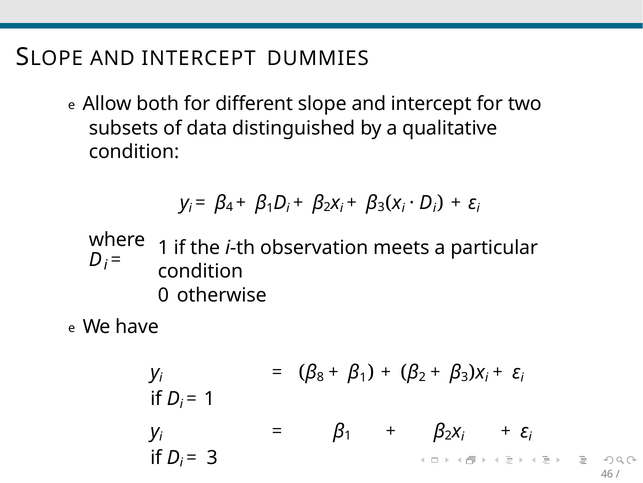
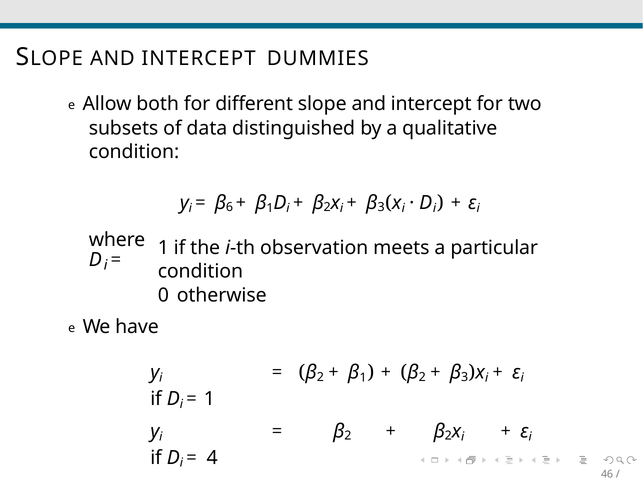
4: 4 -> 6 (229, 207)
8: 8 -> 2 (320, 377)
1: 1 -> 2 (348, 435)
3: 3 -> 4 (212, 457)
